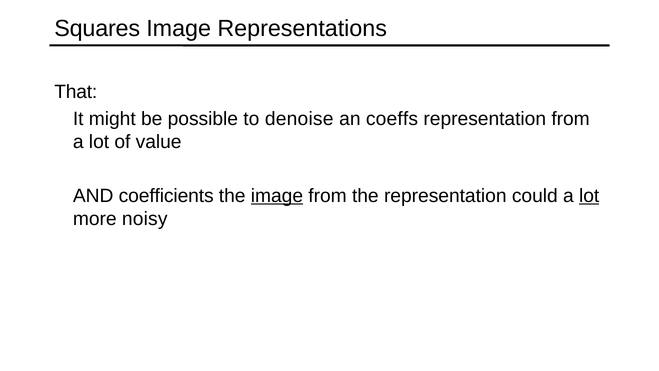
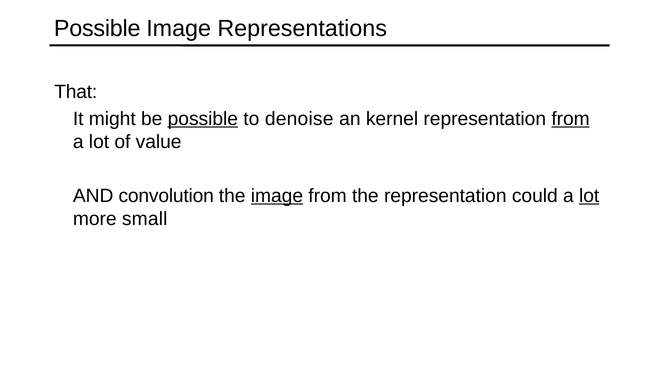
Squares: Squares -> Possible (97, 28)
possible underline: none -> present (203, 119)
coeffs: coeffs -> kernel (392, 119)
from underline: none -> present (571, 119)
coefficients: coefficients -> convolution (166, 196)
noisy: noisy -> small (145, 219)
